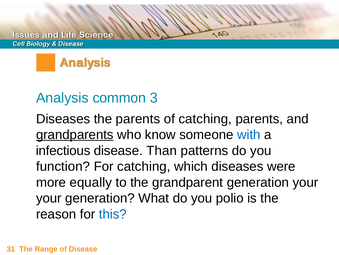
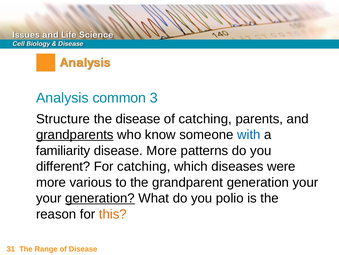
Diseases: Diseases -> Structure (63, 119)
the parents: parents -> disease (138, 119)
infectious: infectious -> familiarity (63, 150)
disease Than: Than -> More (162, 150)
function: function -> different (63, 166)
equally: equally -> various (91, 182)
generation underline: none -> present (100, 198)
this colour: blue -> orange (113, 214)
